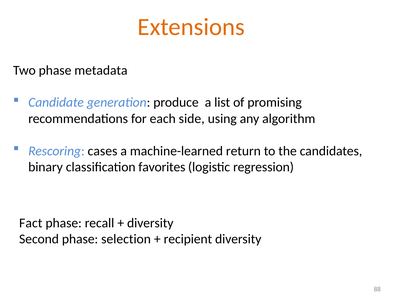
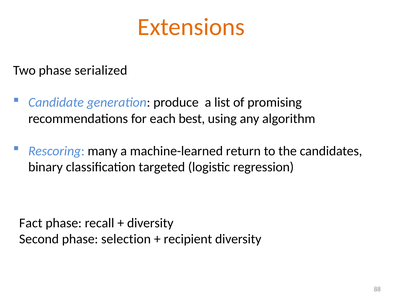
metadata: metadata -> serialized (101, 70)
side: side -> best (192, 119)
cases: cases -> many (103, 151)
favorites: favorites -> targeted (162, 168)
